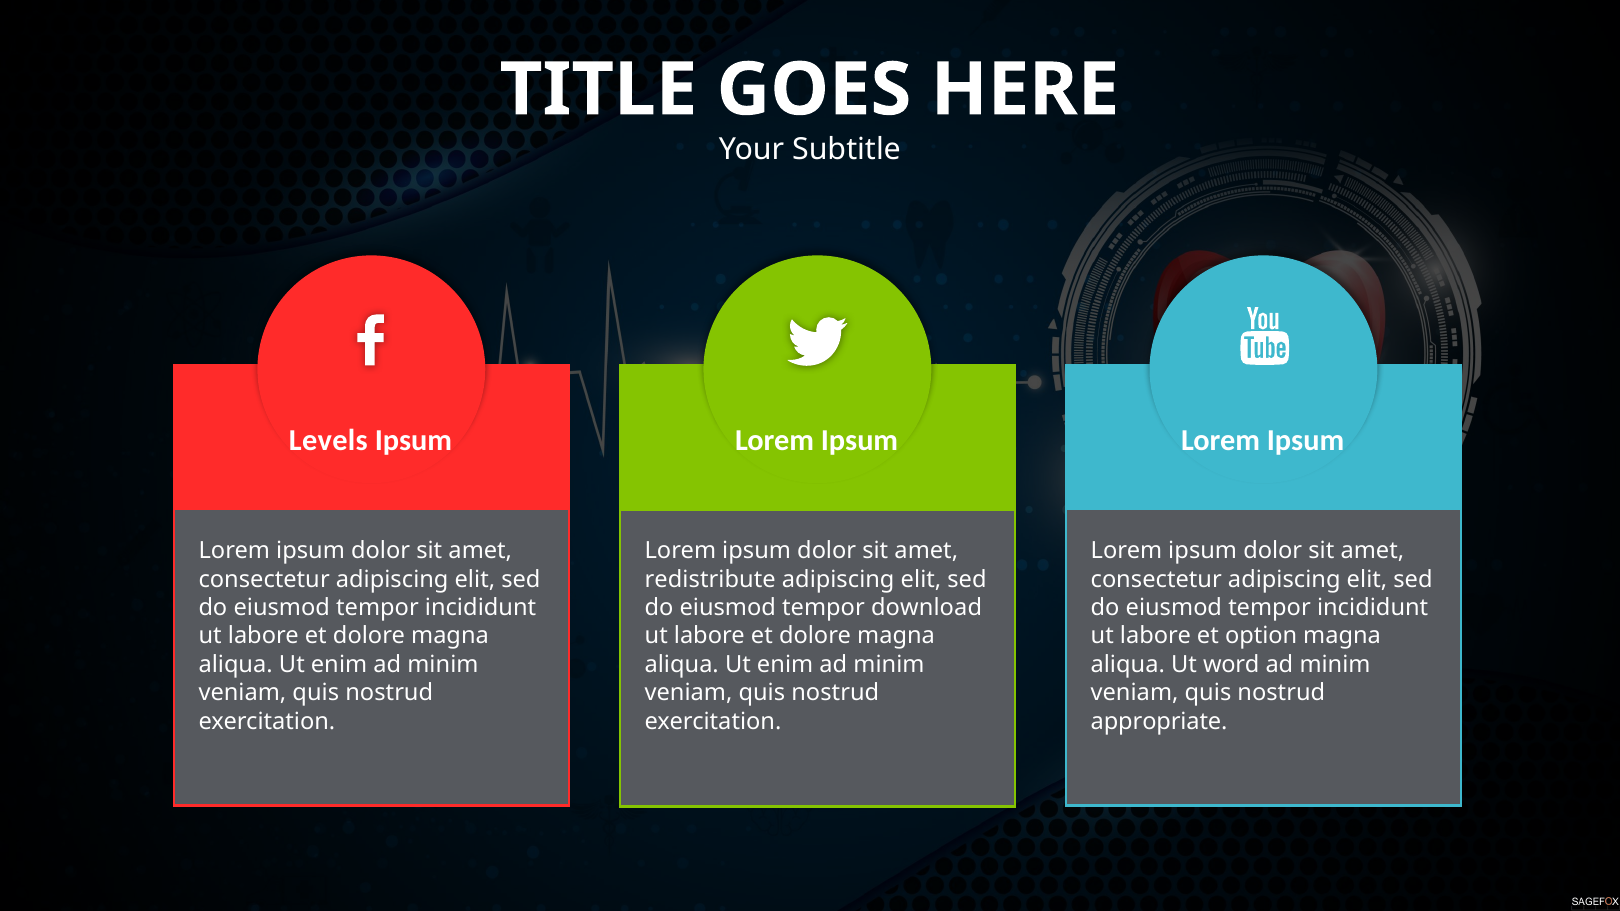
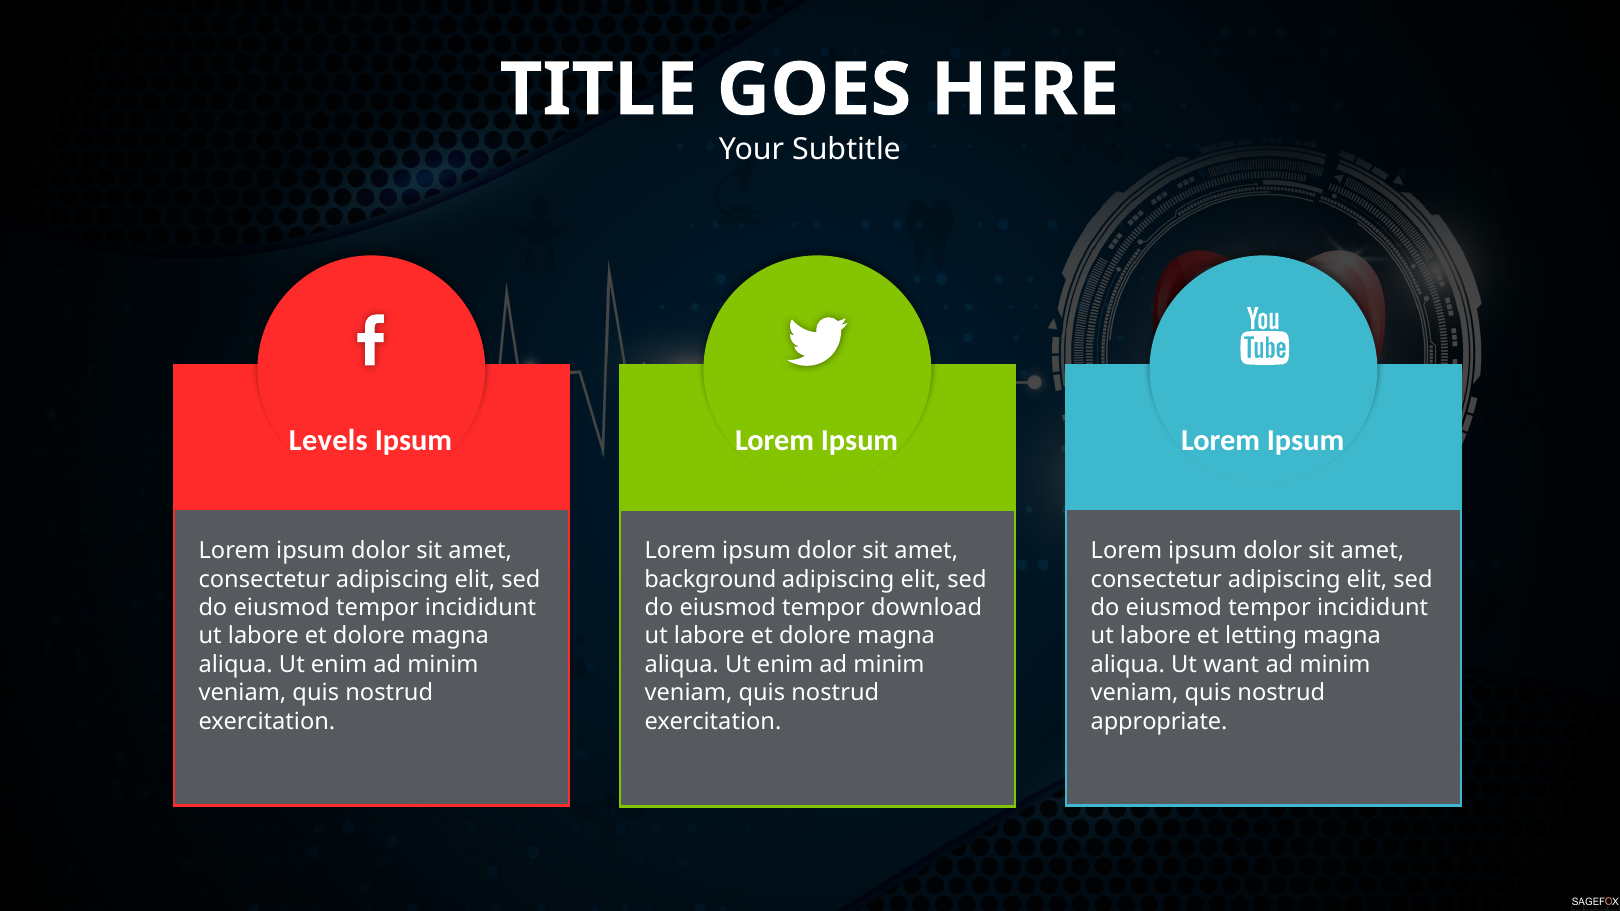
redistribute: redistribute -> background (710, 580)
option: option -> letting (1261, 636)
word: word -> want (1231, 665)
